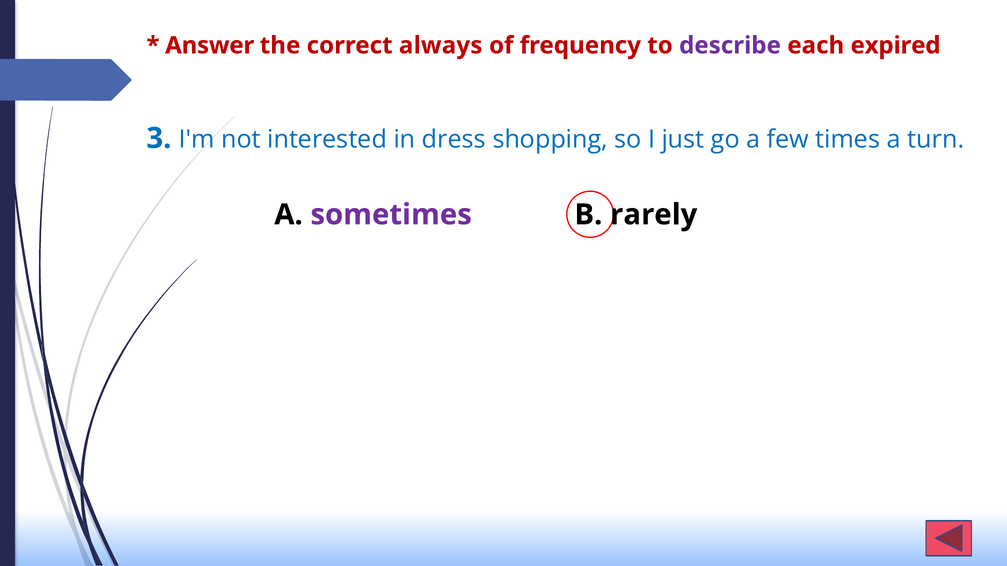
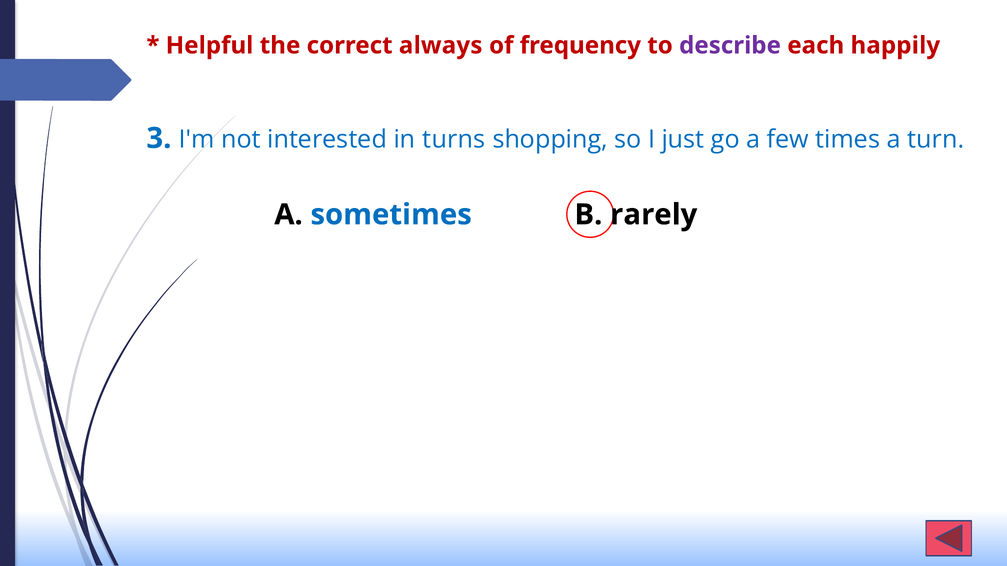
Answer: Answer -> Helpful (210, 46)
expired: expired -> happily (895, 46)
dress: dress -> turns (454, 140)
sometimes colour: purple -> blue (391, 215)
